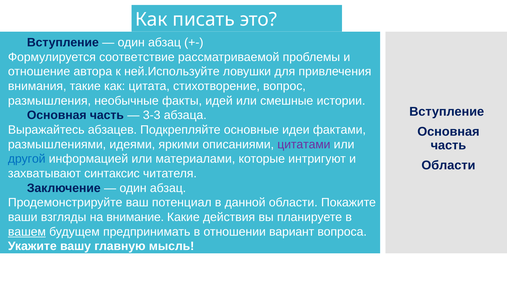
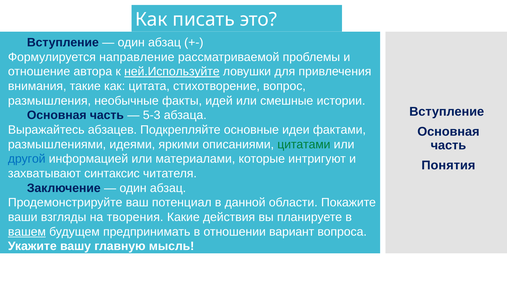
соответствие: соответствие -> направление (137, 57)
ней.Используйте underline: none -> present (172, 72)
3-3: 3-3 -> 5-3 (152, 115)
цитатами colour: purple -> green (304, 144)
Области: Области -> Понятия (448, 165)
внимание: внимание -> творения (135, 217)
